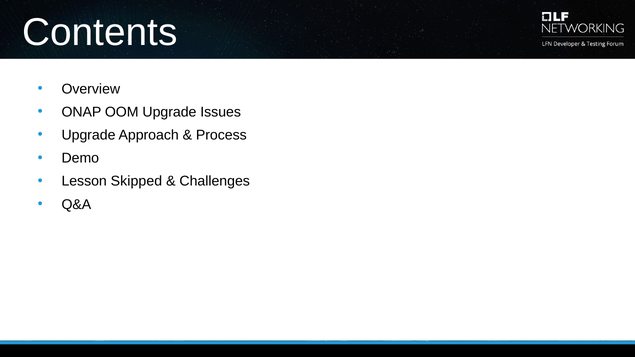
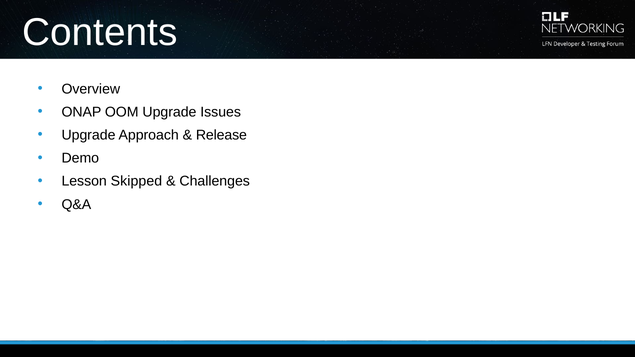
Process: Process -> Release (221, 135)
